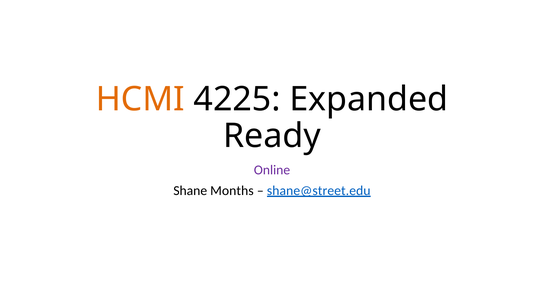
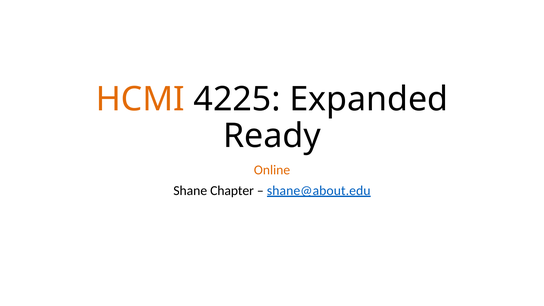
Online colour: purple -> orange (272, 170)
Months: Months -> Chapter (232, 191)
shane@street.edu: shane@street.edu -> shane@about.edu (319, 191)
